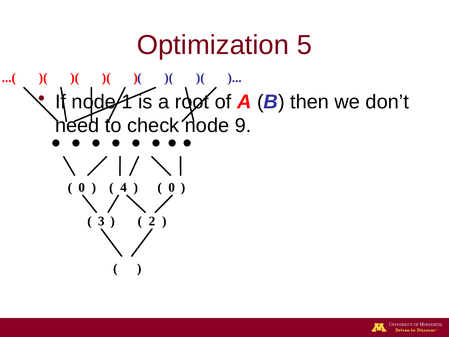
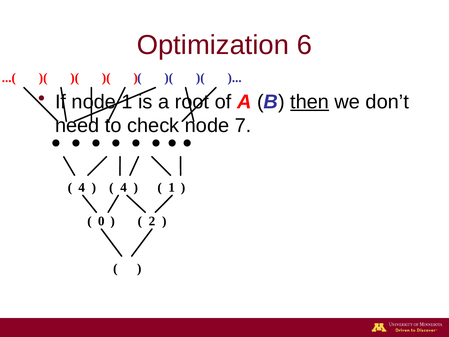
5: 5 -> 6 (304, 45)
then underline: none -> present (310, 102)
9: 9 -> 7 (243, 126)
0: 0 -> 4 (82, 187)
0: 0 -> 1 (172, 187)
3: 3 -> 0 (101, 221)
